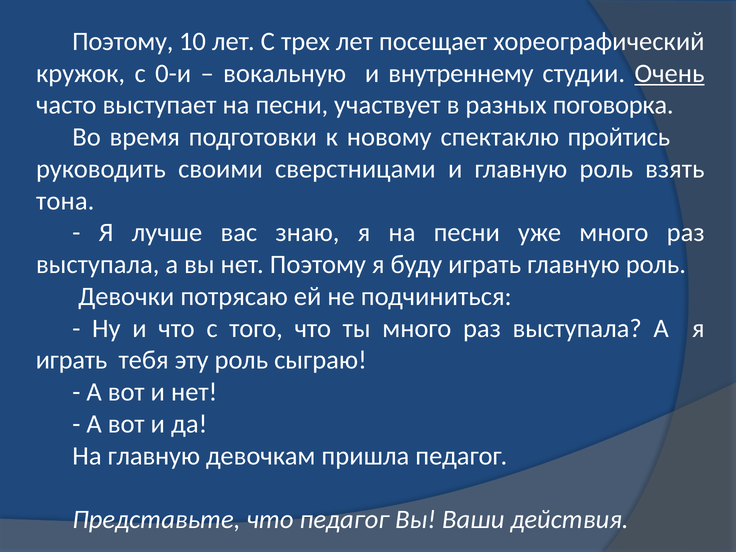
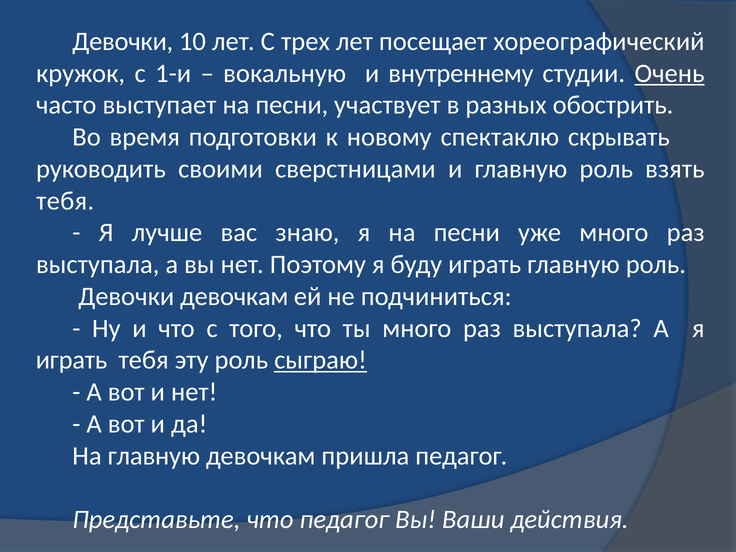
Поэтому: Поэтому -> Девочки (123, 41)
0-и: 0-и -> 1-и (173, 73)
поговорка: поговорка -> обострить (613, 105)
пройтись: пройтись -> скрывать (619, 137)
тона: тона -> тебя (65, 201)
Девочки потрясаю: потрясаю -> девочкам (234, 296)
сыграю underline: none -> present (320, 360)
